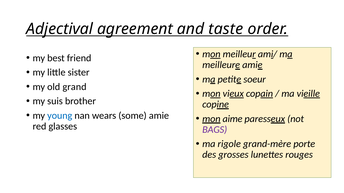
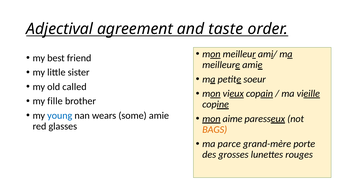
grand: grand -> called (75, 87)
suis: suis -> fille (55, 101)
BAGS colour: purple -> orange (215, 130)
rigole: rigole -> parce (229, 144)
